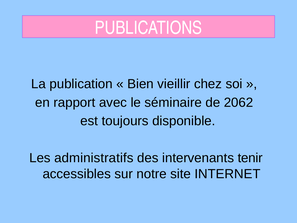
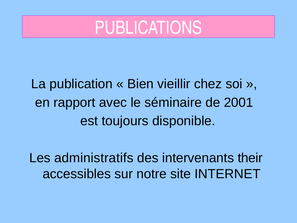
2062: 2062 -> 2001 (239, 102)
tenir: tenir -> their (250, 158)
